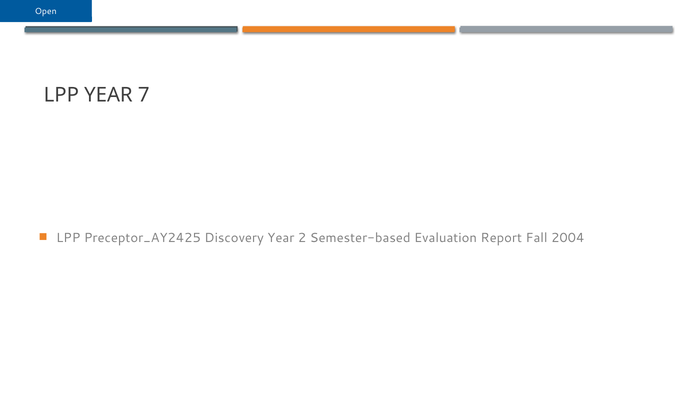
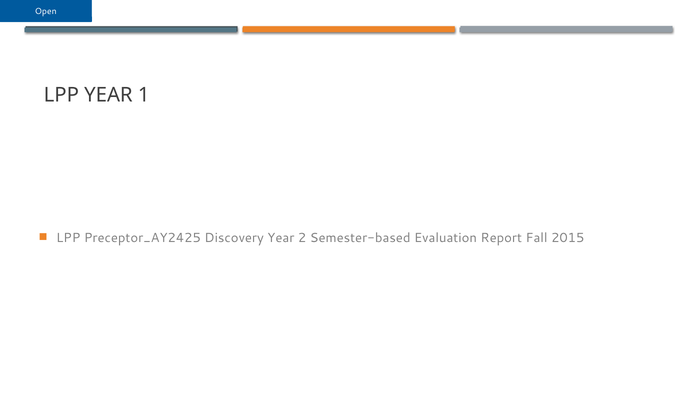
7: 7 -> 1 (144, 95)
2004: 2004 -> 2015 (568, 238)
